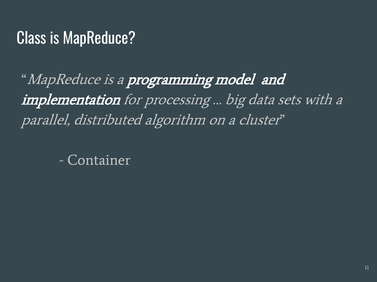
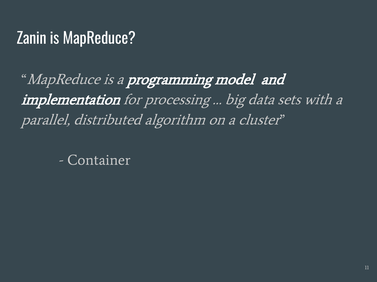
Class: Class -> Zanin (32, 39)
